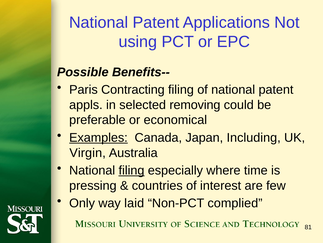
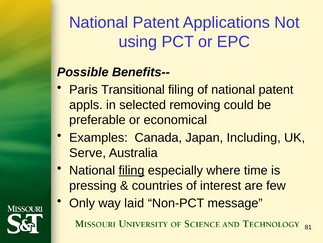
Contracting: Contracting -> Transitional (133, 90)
Examples underline: present -> none (98, 137)
Virgin: Virgin -> Serve (88, 152)
complied: complied -> message (235, 203)
